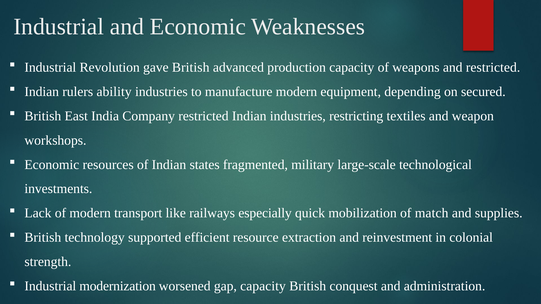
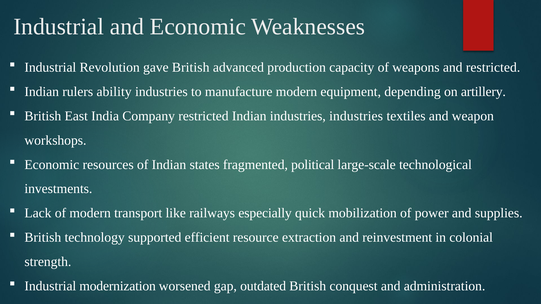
secured: secured -> artillery (483, 92)
industries restricting: restricting -> industries (356, 116)
military: military -> political (313, 165)
match: match -> power (432, 213)
gap capacity: capacity -> outdated (263, 286)
